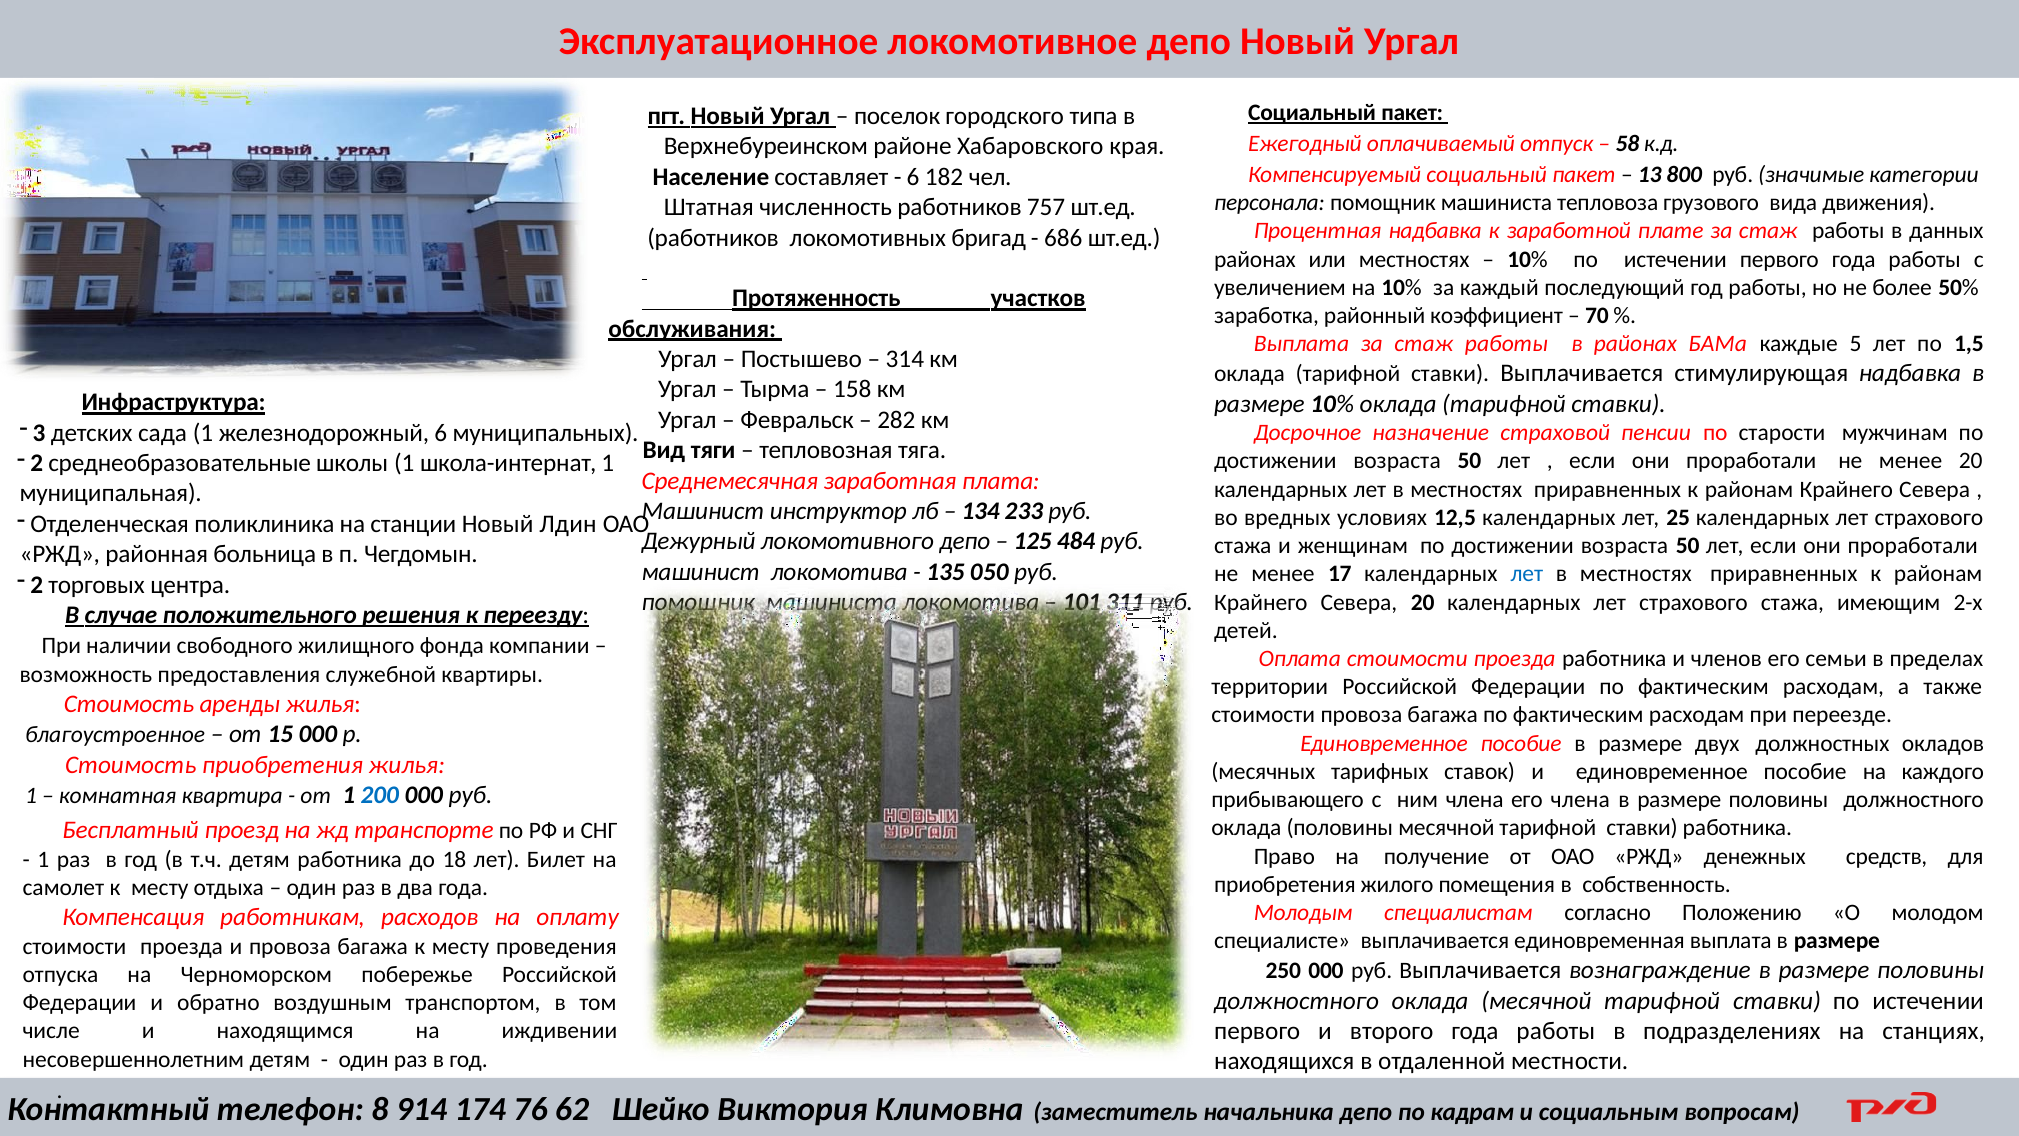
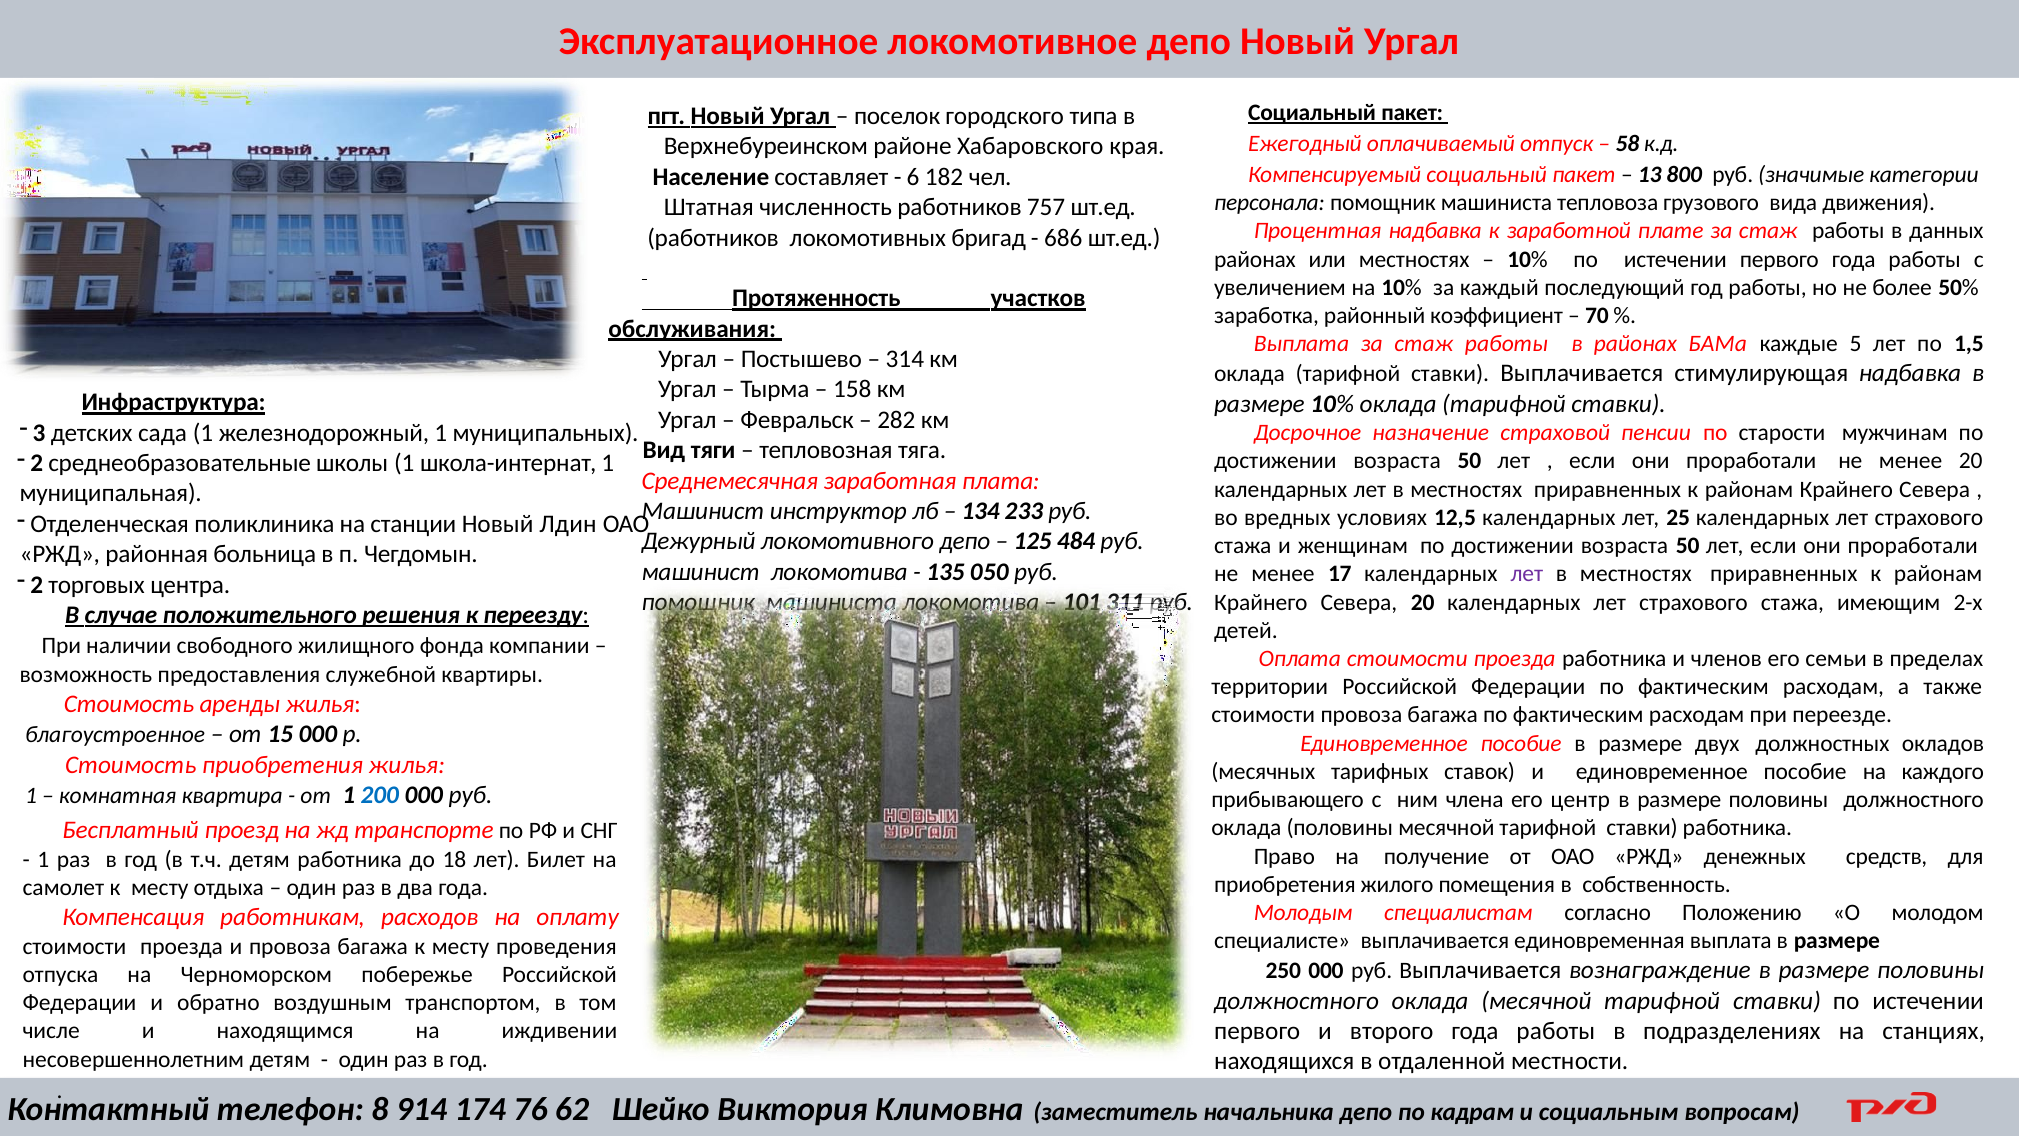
железнодорожный 6: 6 -> 1 (441, 433)
лет colour: blue -> purple (1527, 574)
его члена: члена -> центр (1580, 800)
